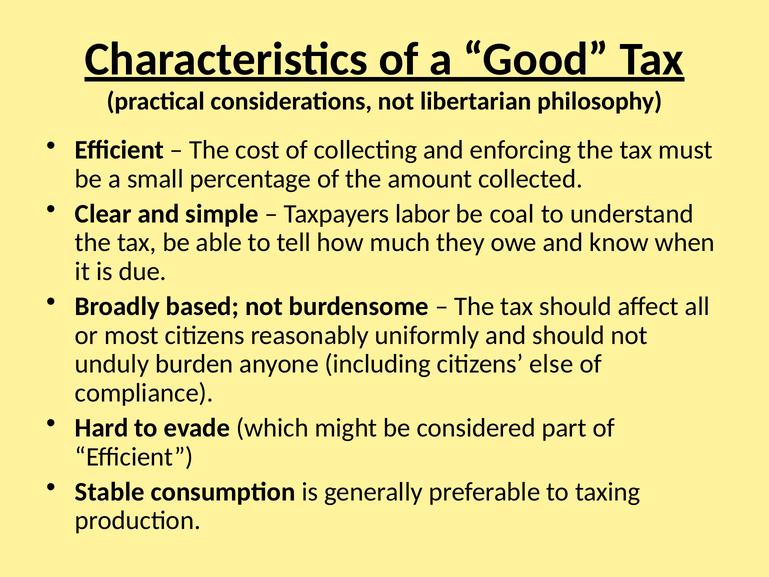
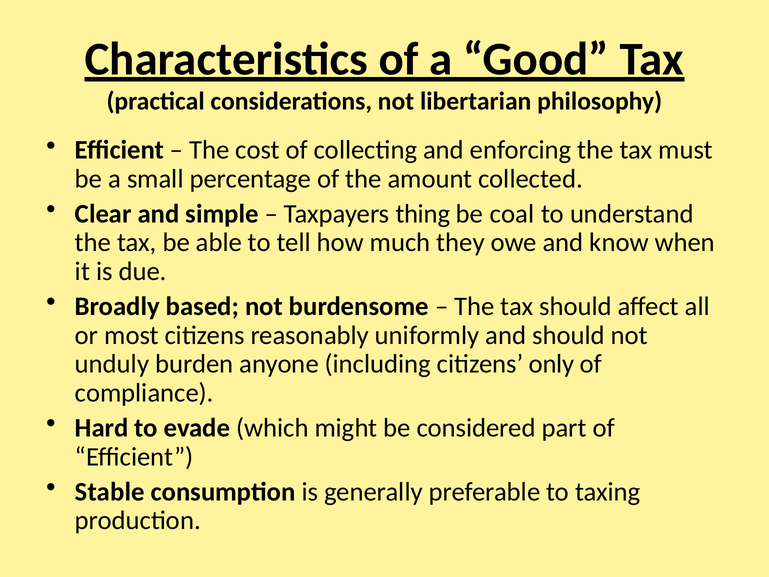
labor: labor -> thing (423, 214)
else: else -> only (552, 364)
